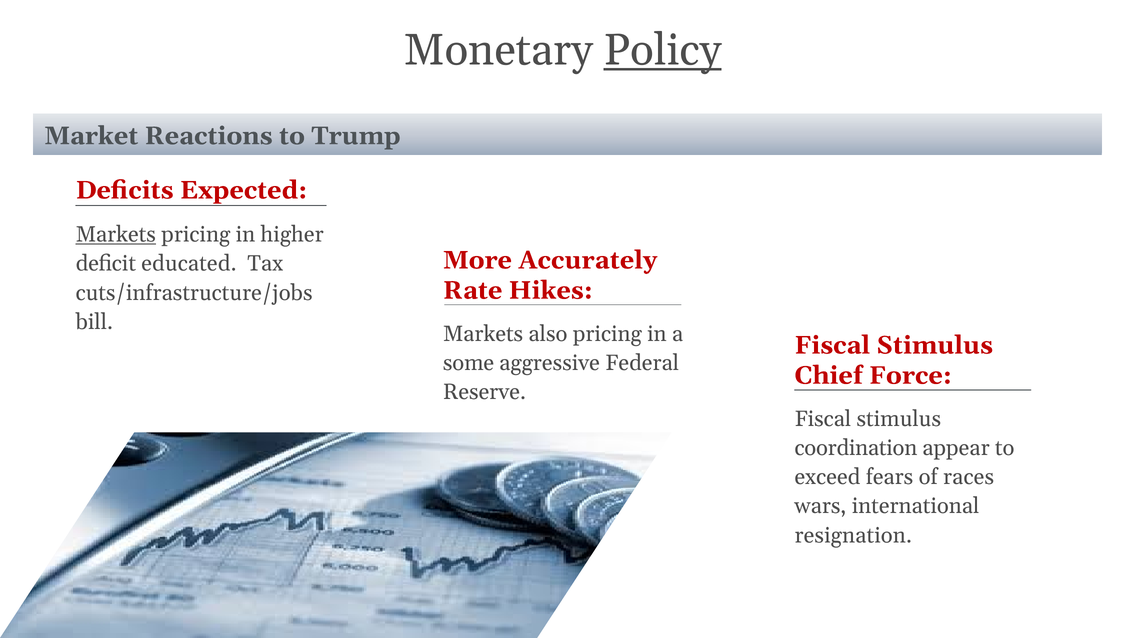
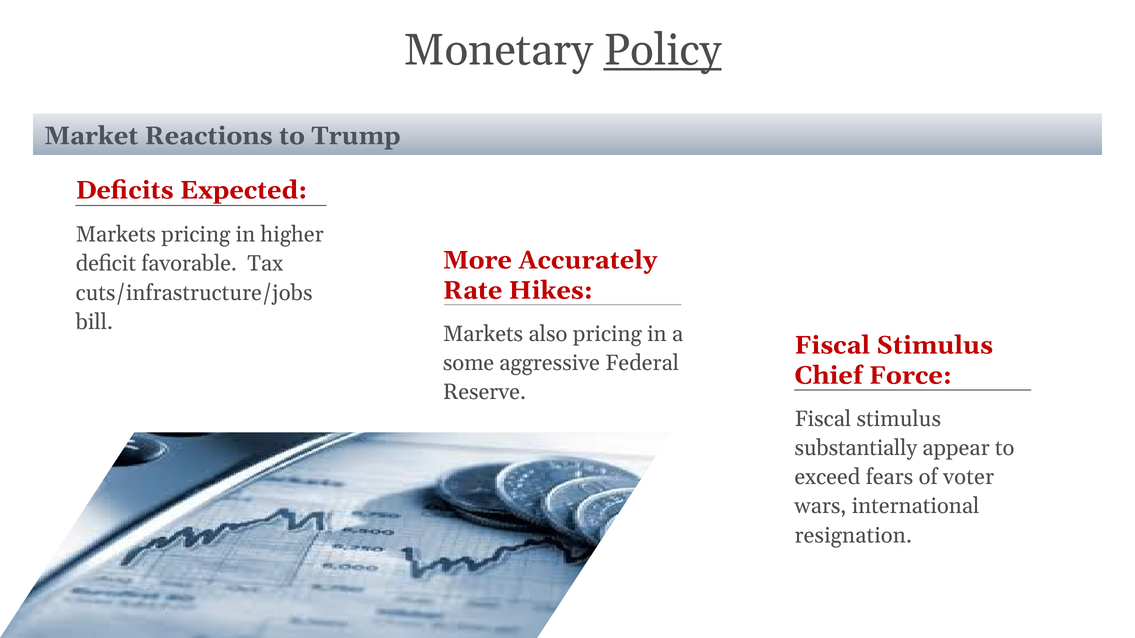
Markets underline: present -> none (116, 235)
educated: educated -> favorable (189, 264)
coordination: coordination -> substantially (856, 448)
races: races -> voter (969, 477)
